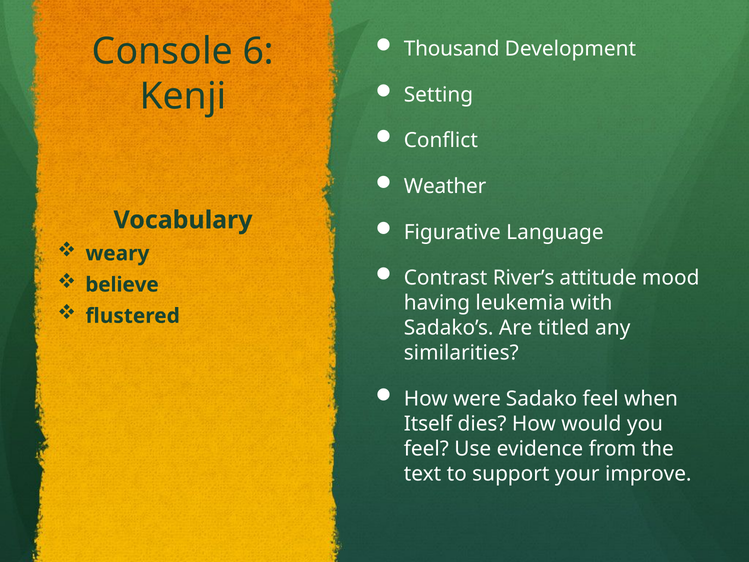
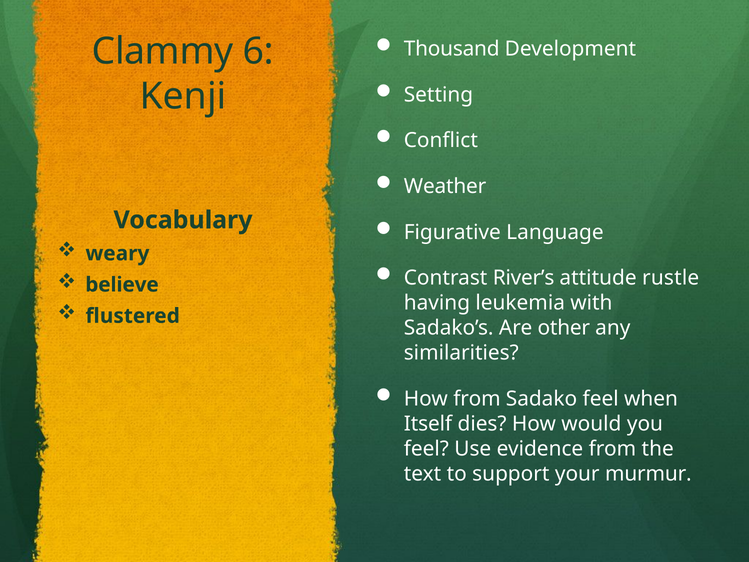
Console: Console -> Clammy (163, 51)
mood: mood -> rustle (671, 278)
titled: titled -> other (564, 328)
How were: were -> from (477, 399)
improve: improve -> murmur (648, 474)
